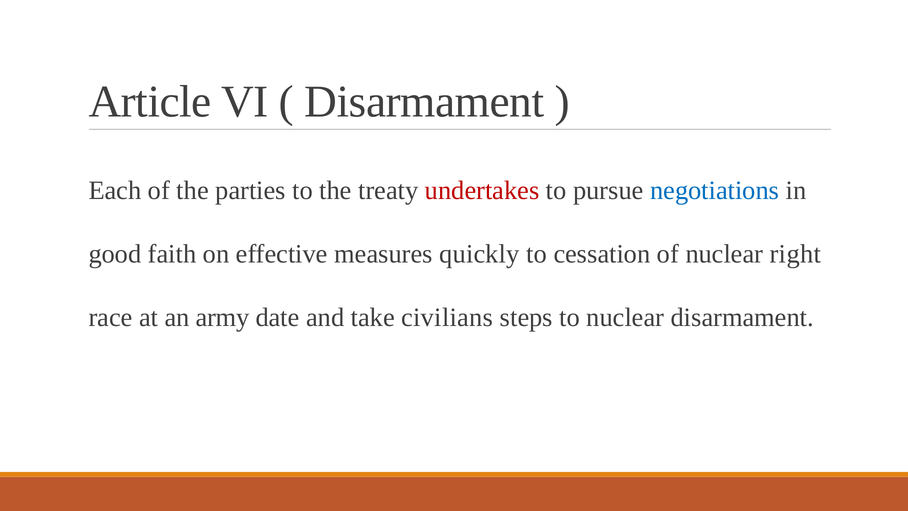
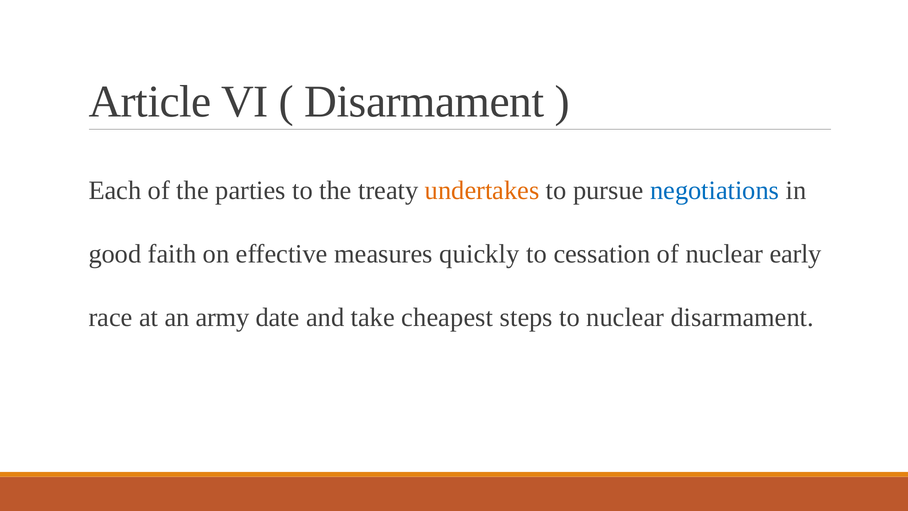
undertakes colour: red -> orange (482, 190)
right: right -> early (796, 254)
civilians: civilians -> cheapest (447, 317)
